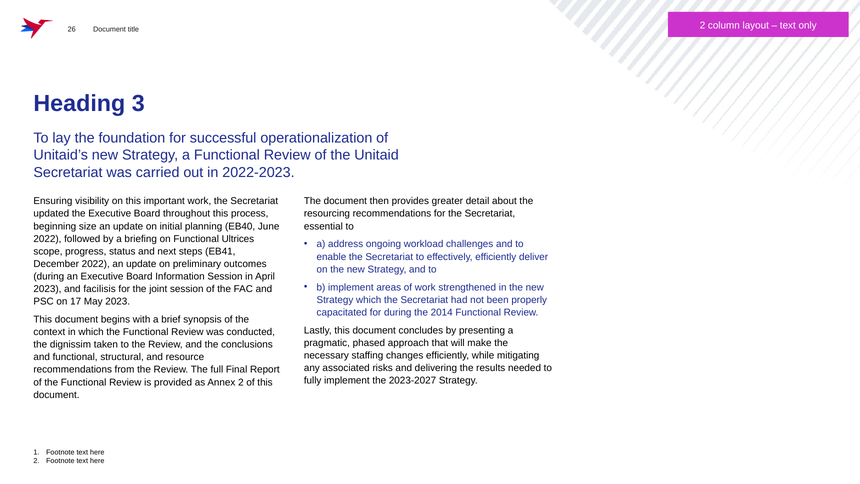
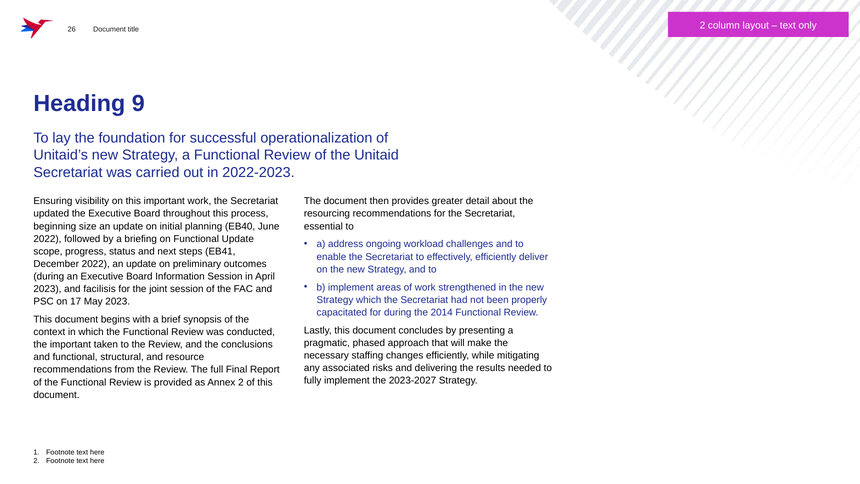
3: 3 -> 9 (138, 104)
Functional Ultrices: Ultrices -> Update (238, 239)
the dignissim: dignissim -> important (70, 344)
